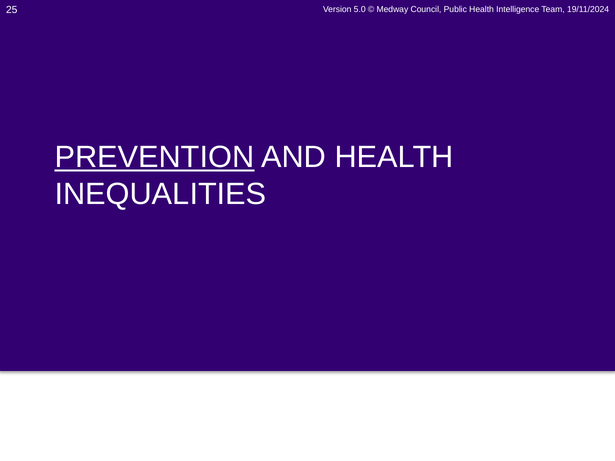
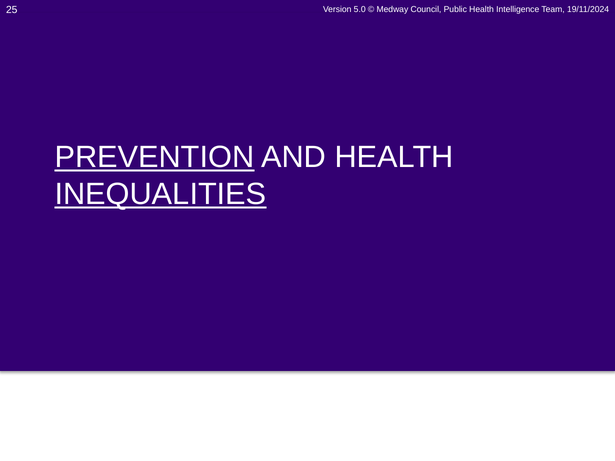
INEQUALITIES underline: none -> present (160, 194)
